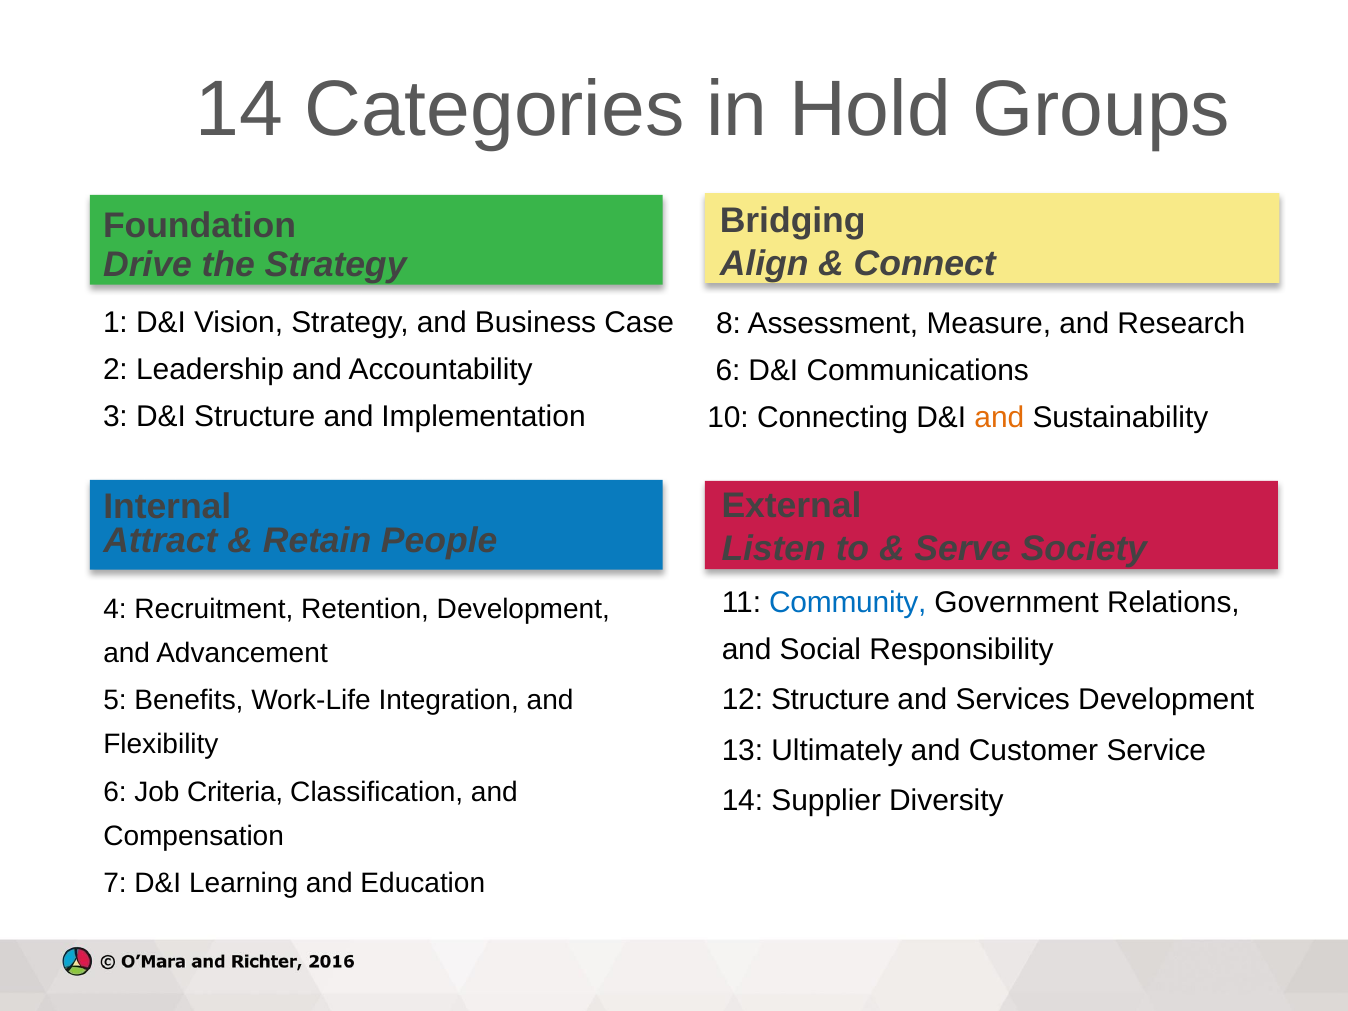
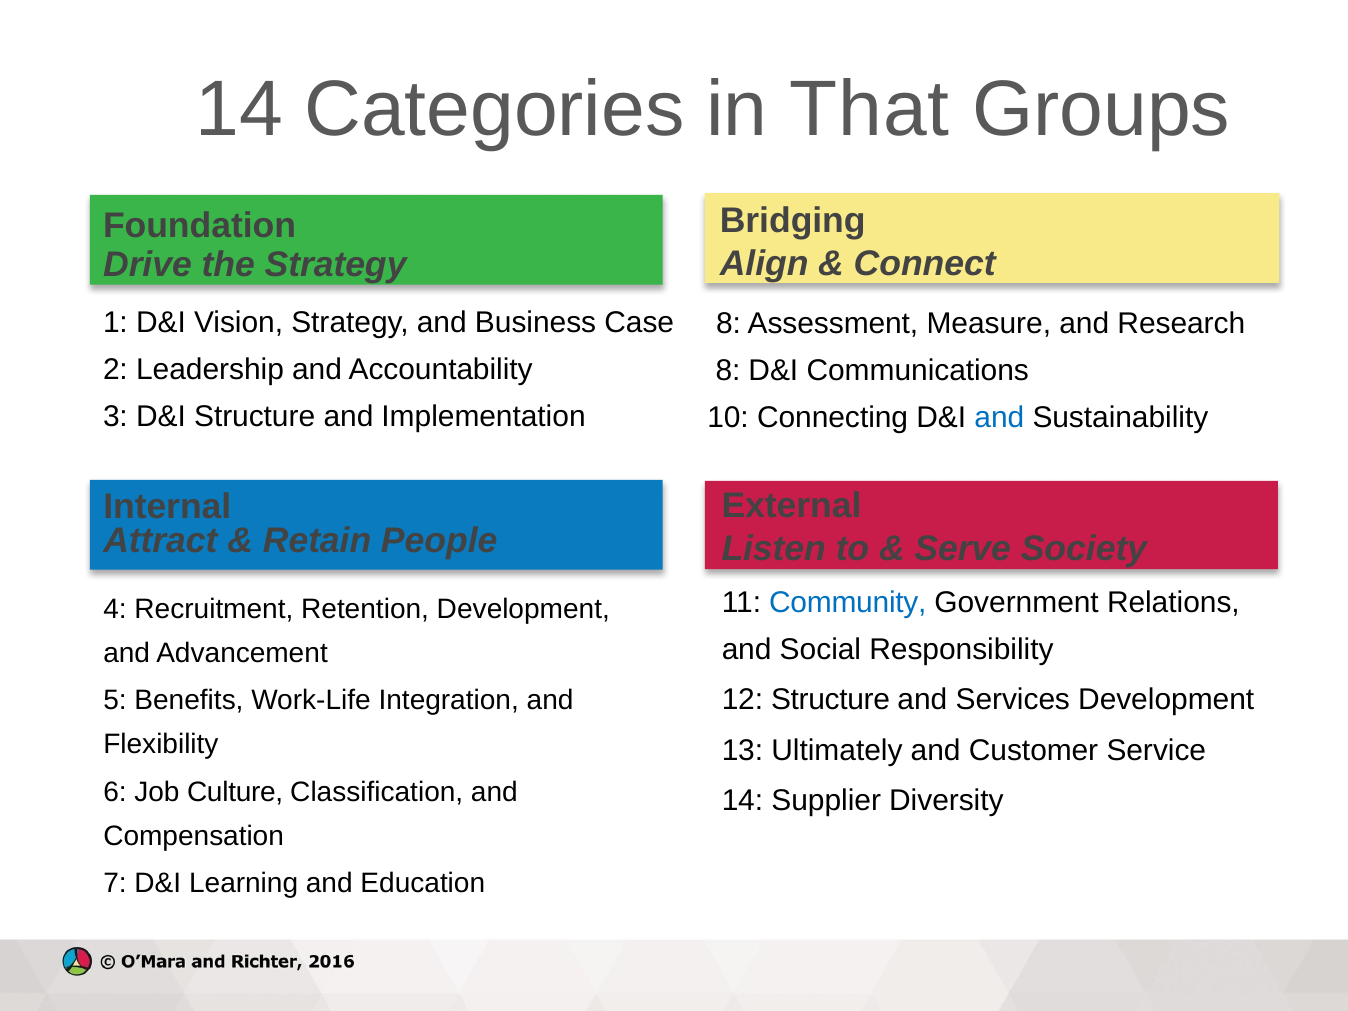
Hold: Hold -> That (870, 110)
6: 6 -> 8 (728, 371)
and colour: orange -> blue (999, 417)
Criteria: Criteria -> Culture (235, 792)
